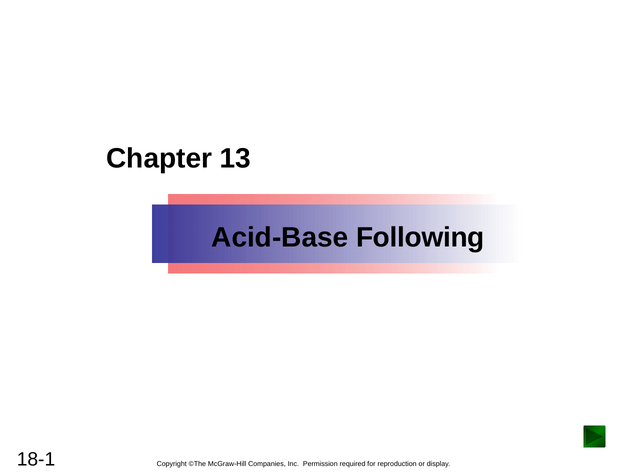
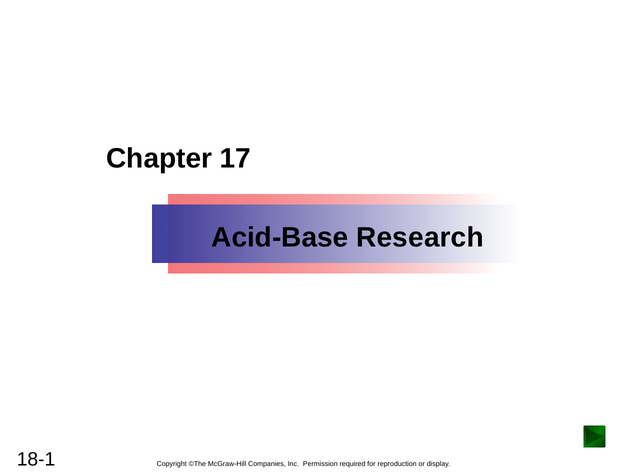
13: 13 -> 17 (235, 159)
Following: Following -> Research (420, 238)
